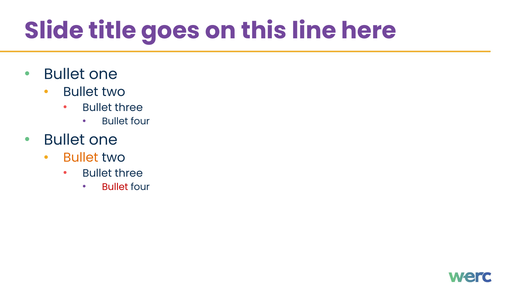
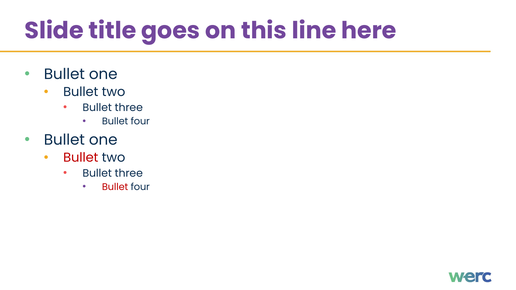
Bullet colour: orange -> red (81, 158)
